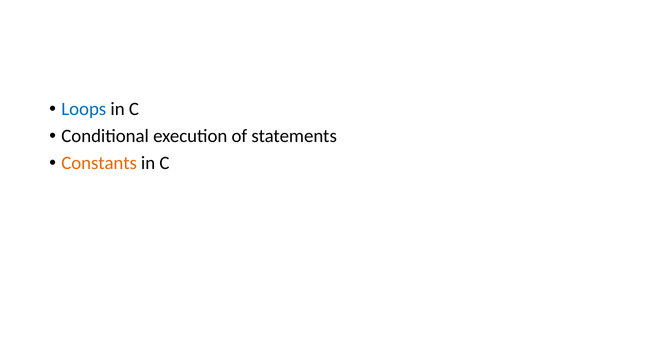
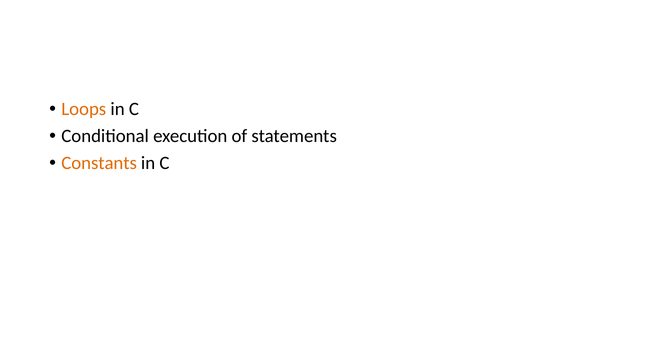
Loops colour: blue -> orange (84, 109)
